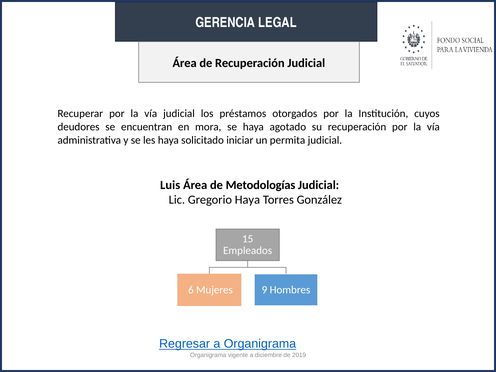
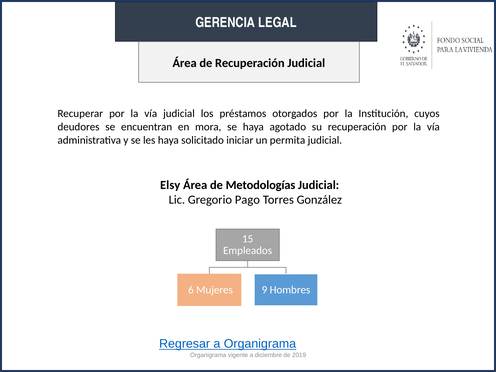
Luis: Luis -> Elsy (170, 185)
Gregorio Haya: Haya -> Pago (247, 200)
